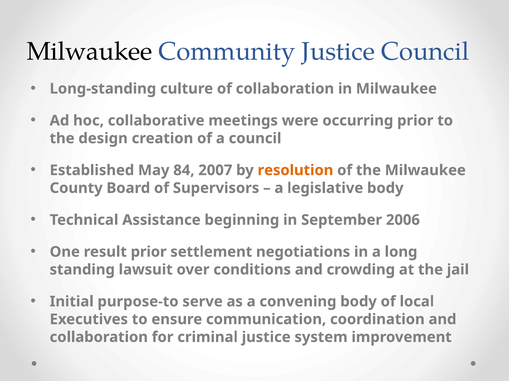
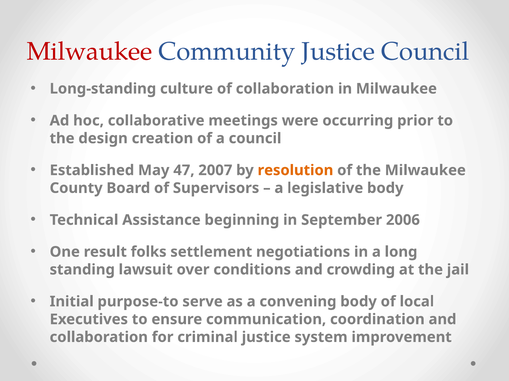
Milwaukee colour: black -> red (90, 52)
84: 84 -> 47 (184, 171)
result prior: prior -> folks (149, 252)
